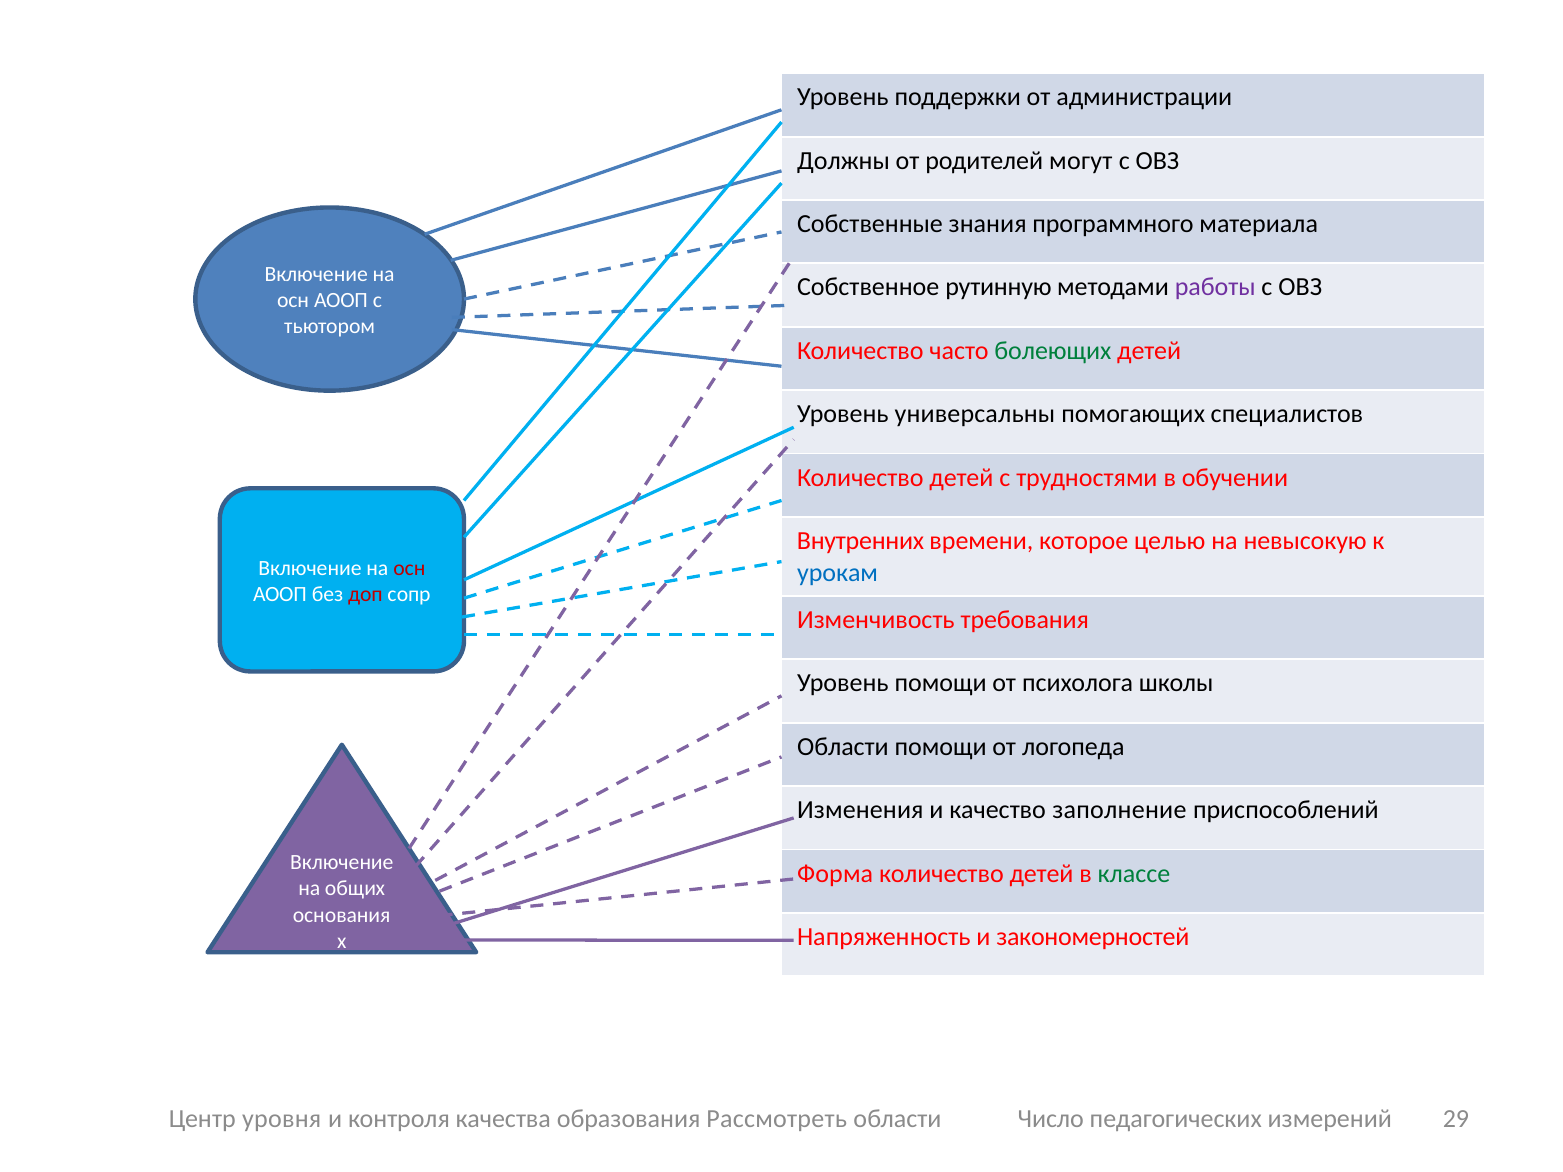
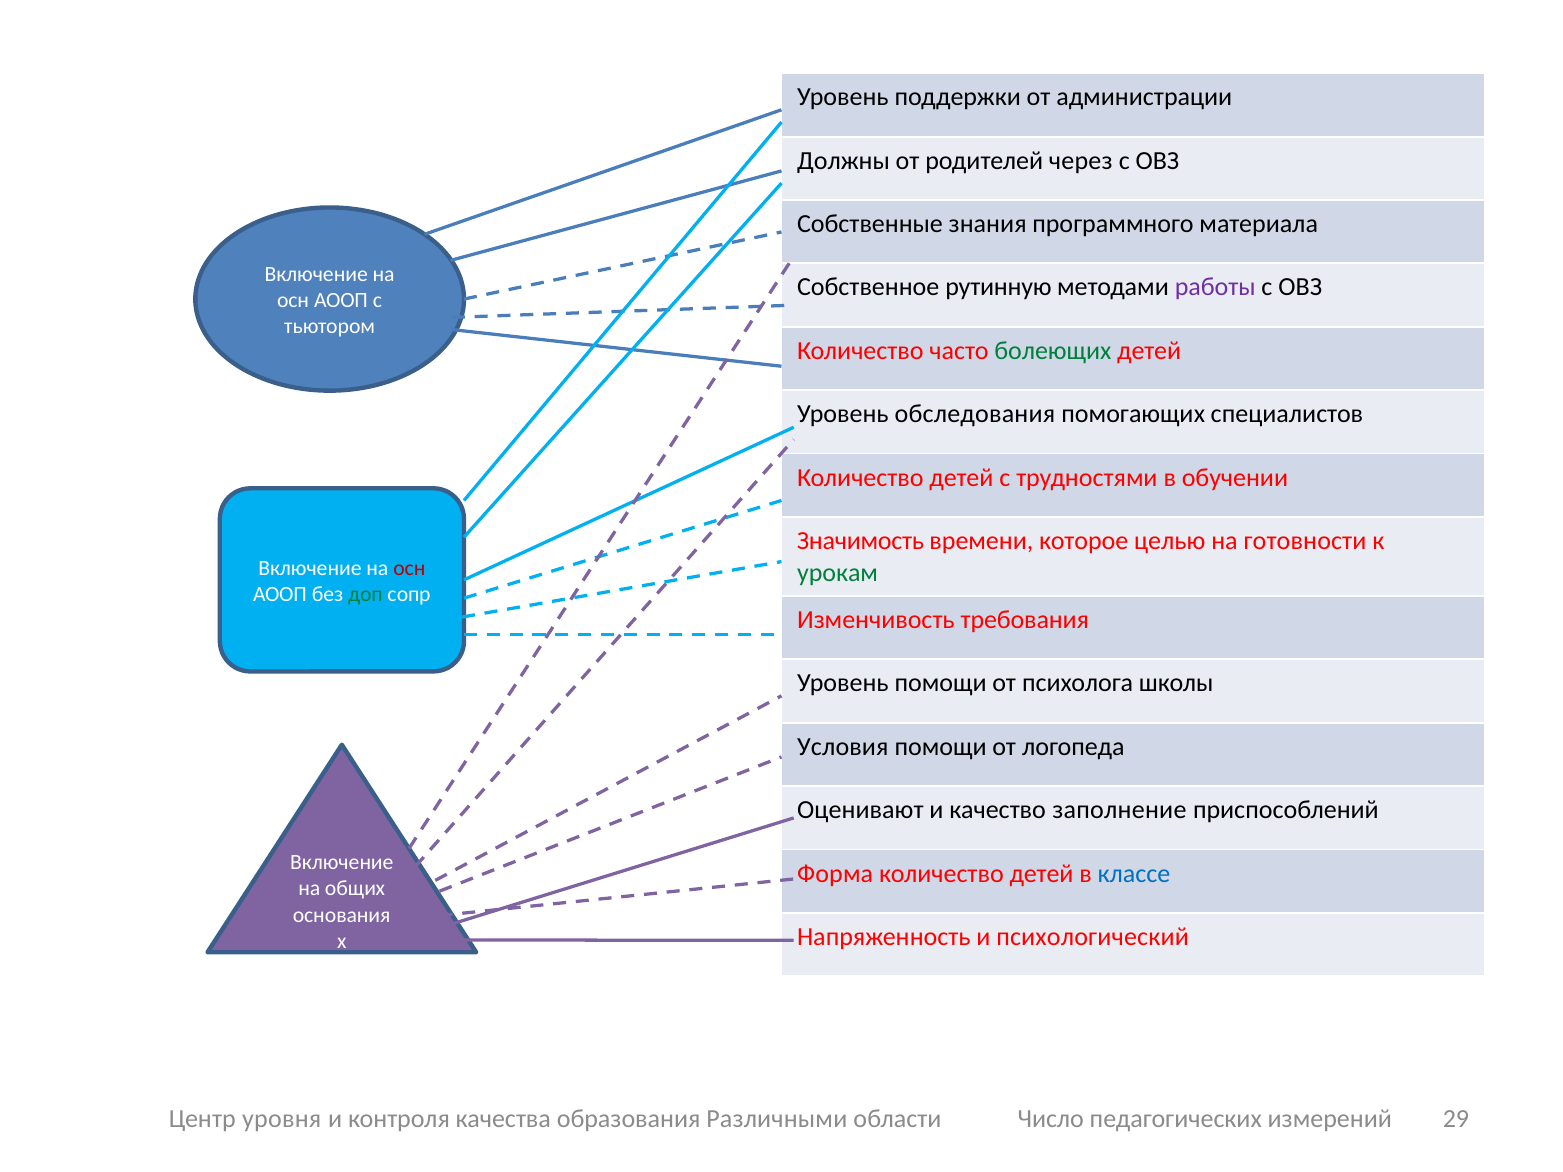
могут: могут -> через (1081, 161)
универсальны: универсальны -> обследования (975, 414)
Внутренних: Внутренних -> Значимость (861, 541)
невысокую: невысокую -> готовности (1305, 541)
урокам colour: blue -> green (838, 573)
доп colour: red -> green (365, 595)
Области: Области -> Условия (843, 747)
Изменения: Изменения -> Оценивают (860, 810)
классе colour: green -> blue (1134, 874)
закономерностей: закономерностей -> психологический (1093, 937)
Рассмотреть: Рассмотреть -> Различными (777, 1119)
